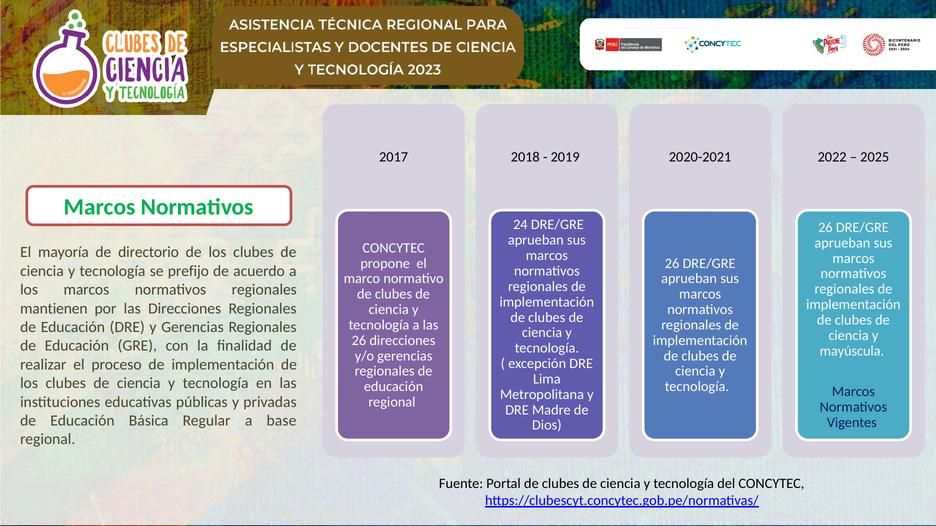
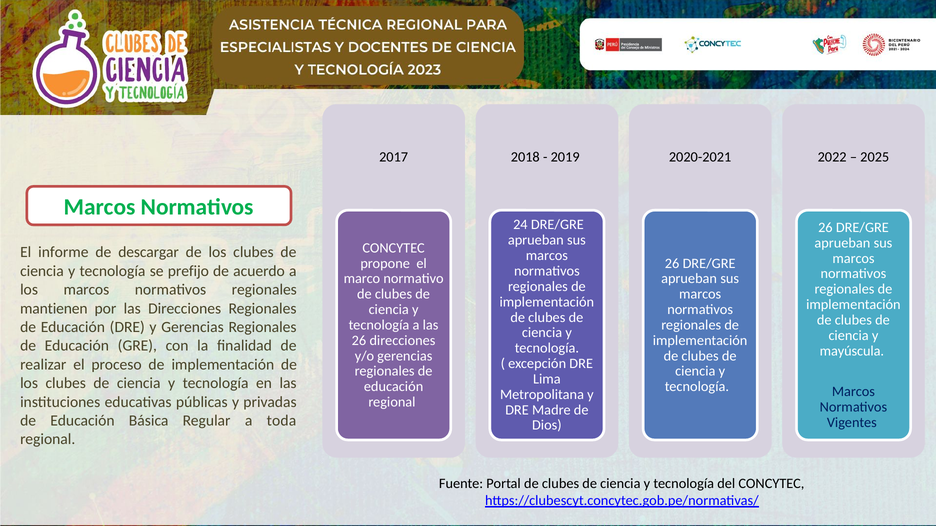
mayoría: mayoría -> informe (63, 253)
directorio: directorio -> descargar (149, 253)
base: base -> toda (281, 421)
